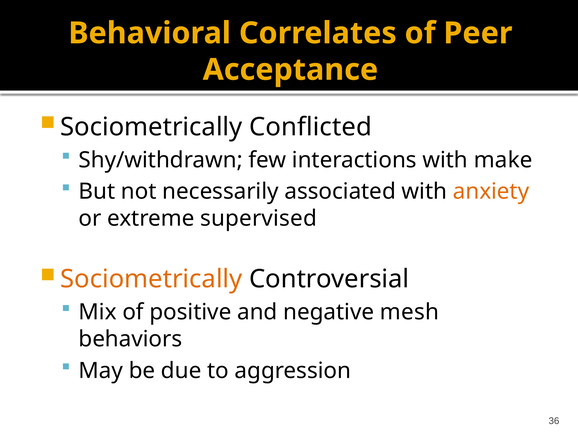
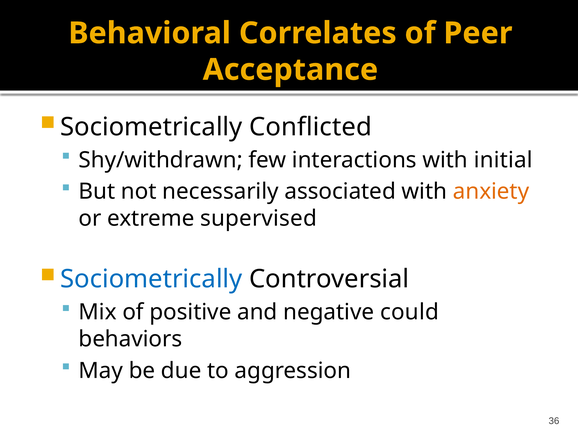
make: make -> initial (503, 160)
Sociometrically colour: orange -> blue (151, 279)
mesh: mesh -> could (409, 313)
